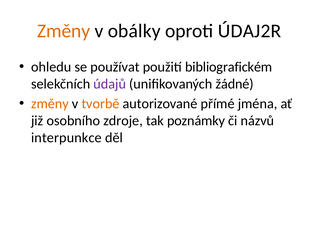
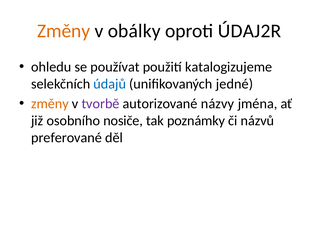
bibliografickém: bibliografickém -> katalogizujeme (229, 67)
údajů colour: purple -> blue (110, 84)
žádné: žádné -> jedné (234, 84)
tvorbě colour: orange -> purple (101, 104)
přímé: přímé -> názvy (218, 104)
zdroje: zdroje -> nosiče (123, 121)
interpunkce: interpunkce -> preferované (66, 138)
